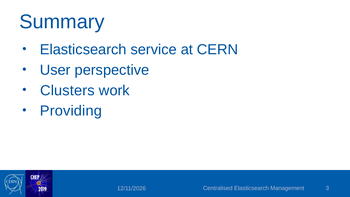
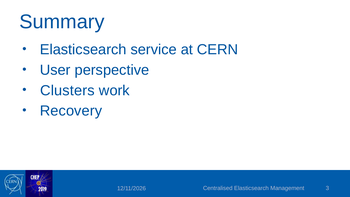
Providing: Providing -> Recovery (71, 111)
